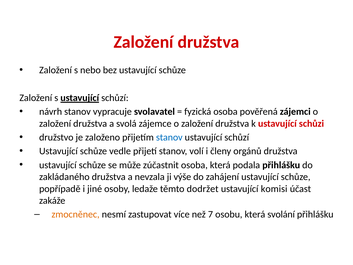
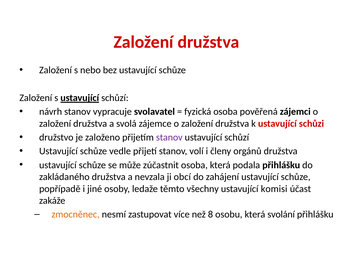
stanov colour: blue -> purple (169, 137)
výše: výše -> obcí (182, 177)
dodržet: dodržet -> všechny (203, 189)
7: 7 -> 8 (211, 214)
